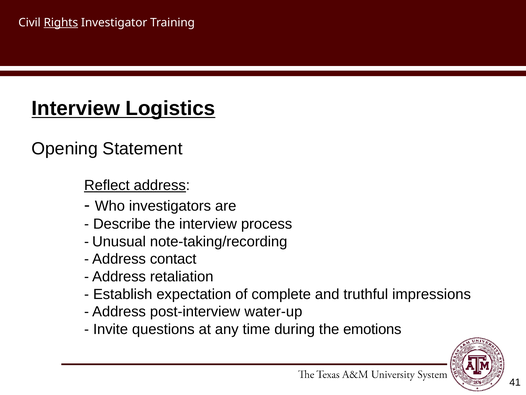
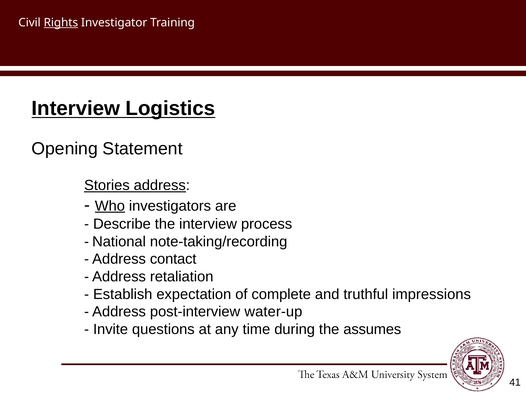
Reflect: Reflect -> Stories (107, 185)
Who underline: none -> present (110, 206)
Unusual: Unusual -> National (119, 241)
emotions: emotions -> assumes (372, 329)
